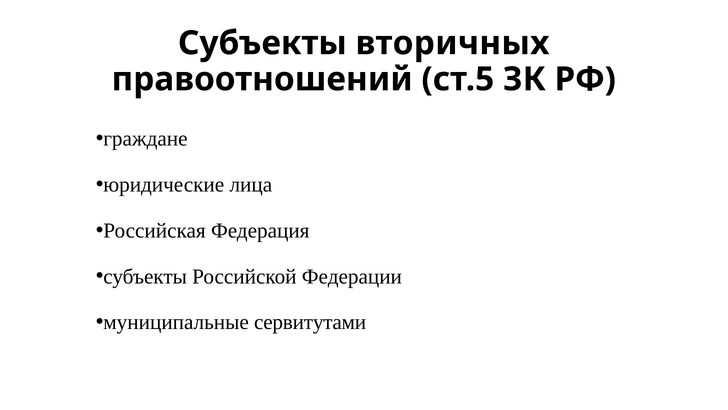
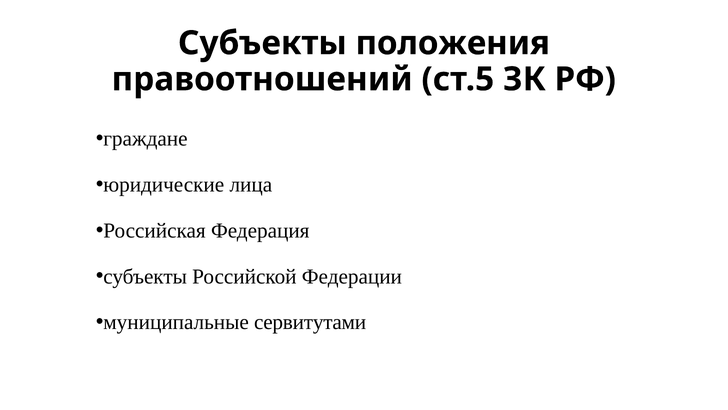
вторичных: вторичных -> положения (453, 43)
